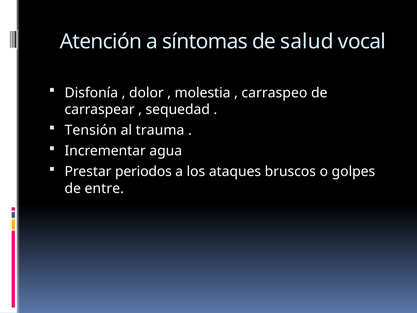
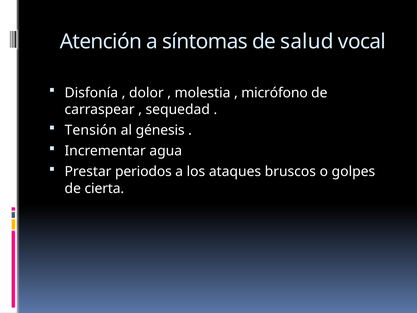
carraspeo: carraspeo -> micrófono (275, 93)
trauma: trauma -> génesis (160, 130)
entre: entre -> cierta (104, 188)
